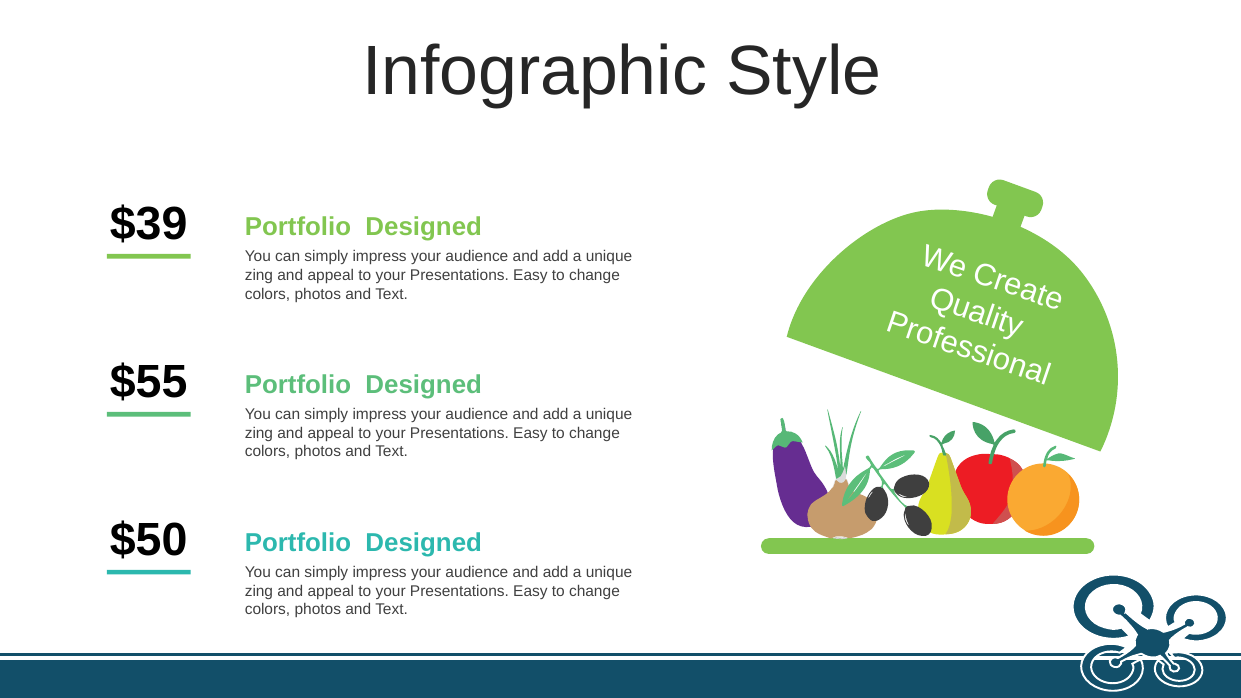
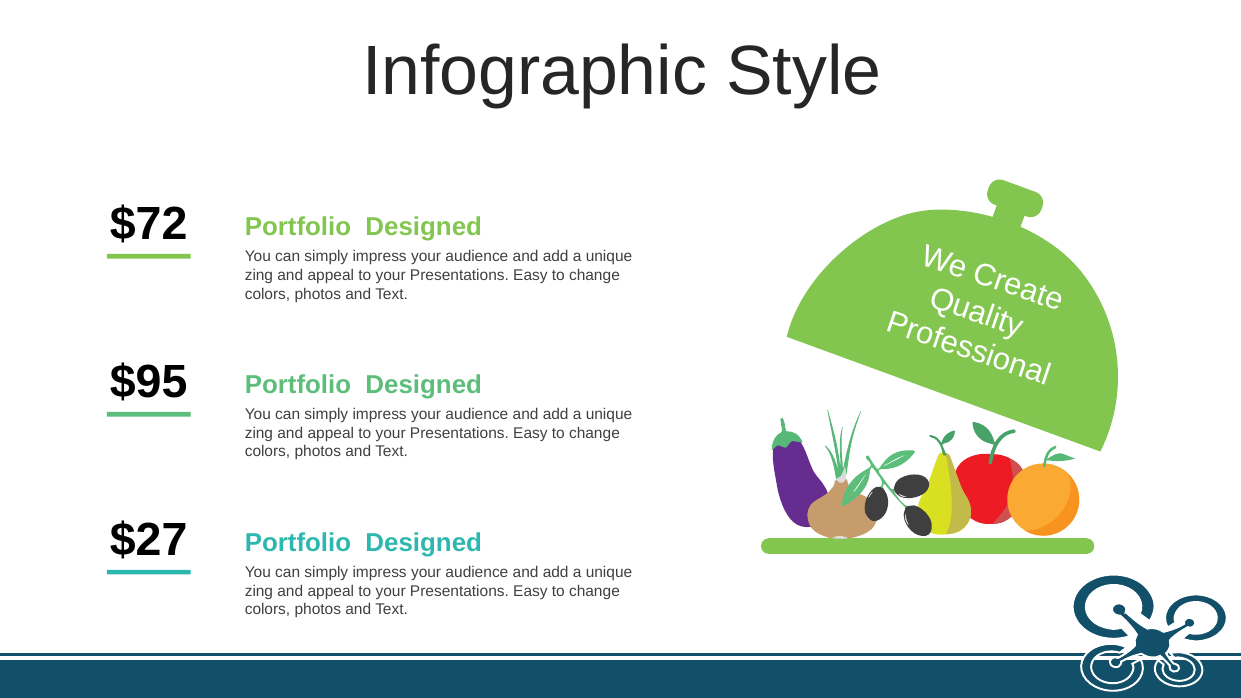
$39: $39 -> $72 (149, 224)
$55: $55 -> $95 (149, 382)
$50: $50 -> $27 (149, 540)
